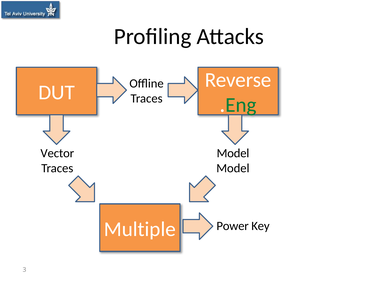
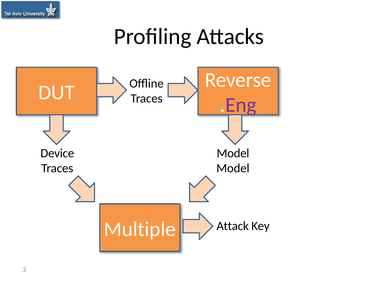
Eng colour: green -> purple (241, 105)
Vector: Vector -> Device (57, 153)
Power: Power -> Attack (233, 226)
